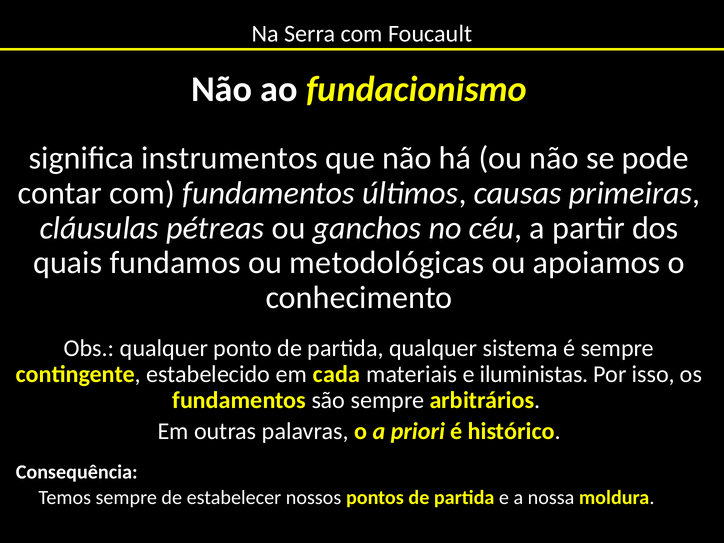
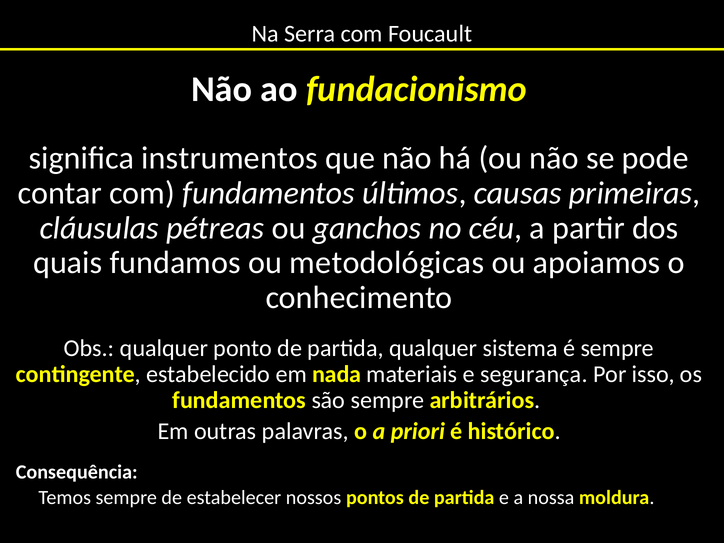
cada: cada -> nada (337, 374)
iluministas: iluministas -> segurança (534, 374)
